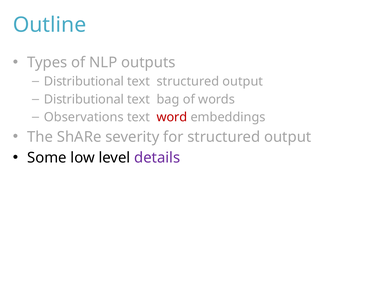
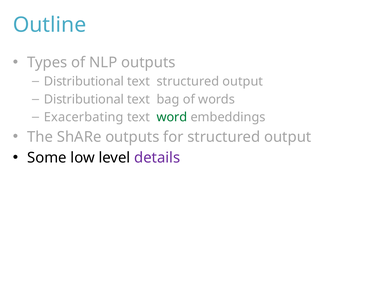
Observations: Observations -> Exacerbating (84, 117)
word colour: red -> green (172, 117)
ShARe severity: severity -> outputs (132, 137)
